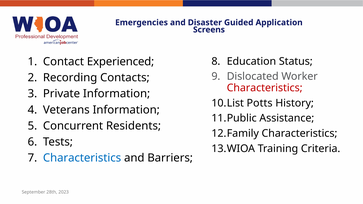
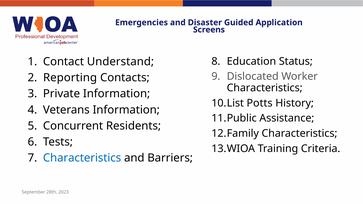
Experienced: Experienced -> Understand (120, 62)
Recording: Recording -> Reporting (70, 78)
Characteristics colour: red -> black (265, 88)
